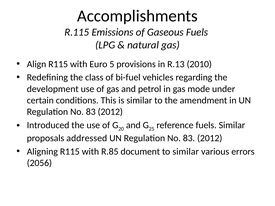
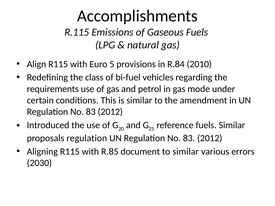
R.13: R.13 -> R.84 (176, 64)
development: development -> requirements (53, 89)
proposals addressed: addressed -> regulation (87, 138)
2056: 2056 -> 2030 (39, 163)
